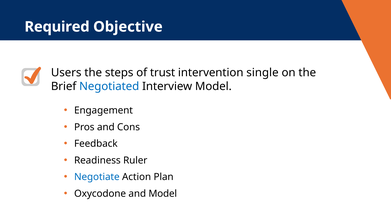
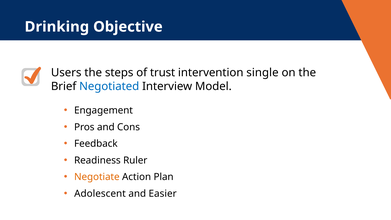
Required: Required -> Drinking (57, 27)
Negotiate colour: blue -> orange (97, 177)
Oxycodone: Oxycodone -> Adolescent (100, 194)
and Model: Model -> Easier (163, 194)
